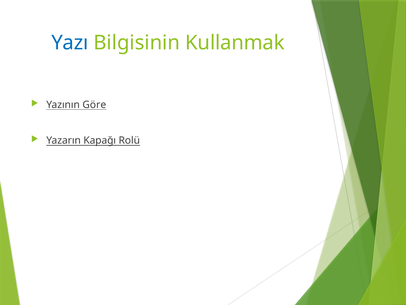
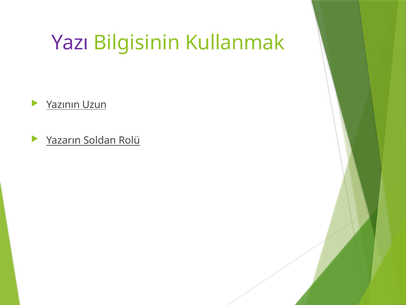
Yazı colour: blue -> purple (70, 43)
Göre: Göre -> Uzun (94, 105)
Kapağı: Kapağı -> Soldan (100, 140)
